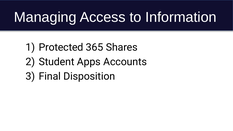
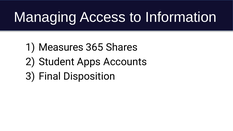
Protected: Protected -> Measures (61, 47)
